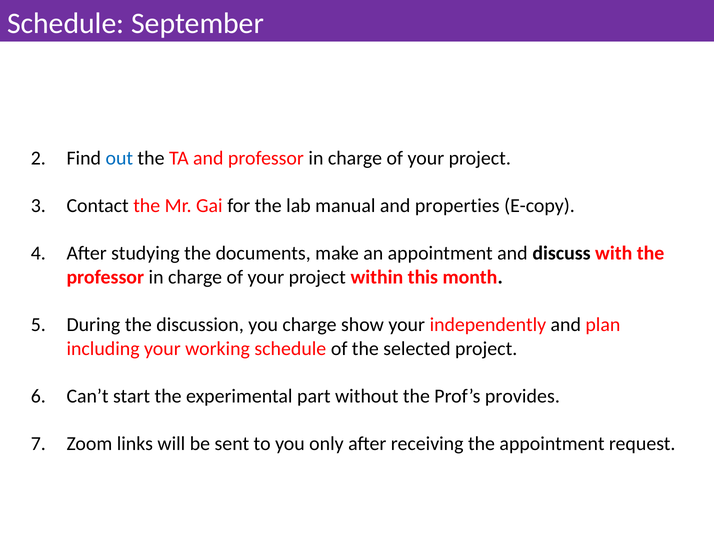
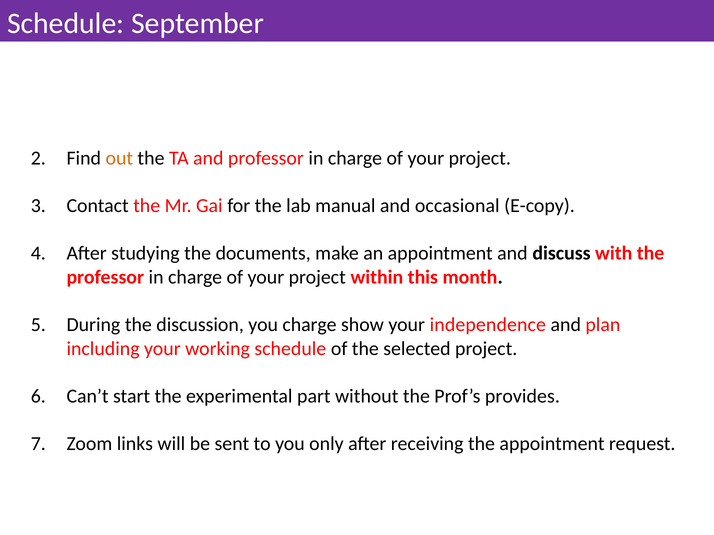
out colour: blue -> orange (119, 158)
properties: properties -> occasional (457, 206)
independently: independently -> independence (488, 325)
